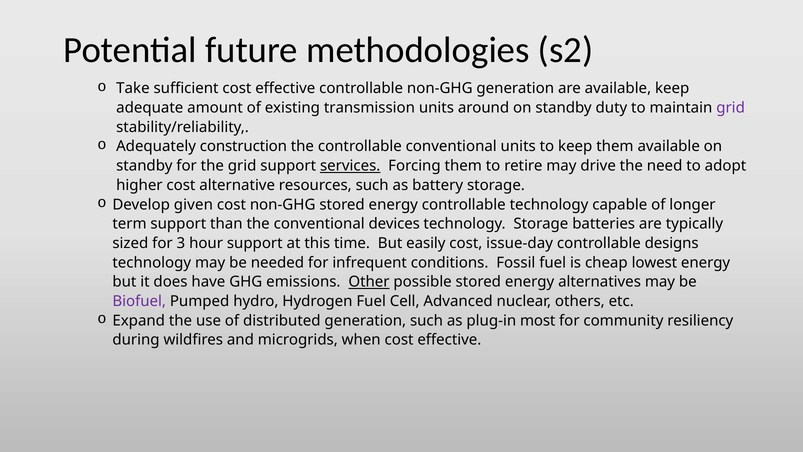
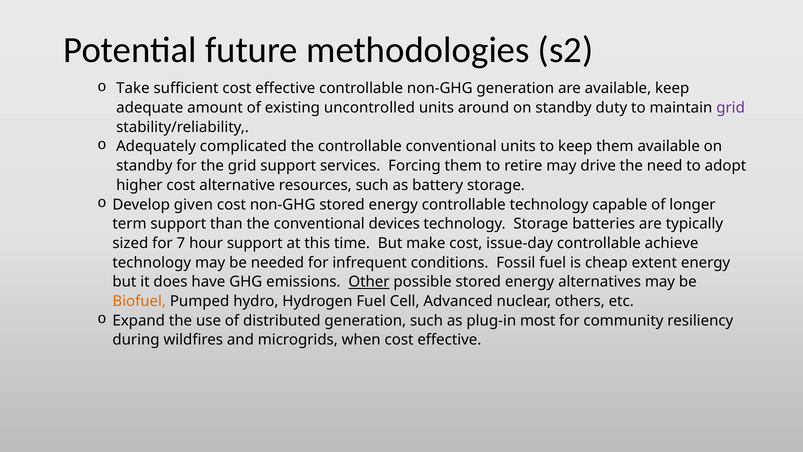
transmission: transmission -> uncontrolled (369, 108)
construction: construction -> complicated (243, 146)
services underline: present -> none (350, 166)
3: 3 -> 7 (181, 243)
easily: easily -> make (426, 243)
designs: designs -> achieve (672, 243)
lowest: lowest -> extent (654, 262)
Biofuel colour: purple -> orange (139, 301)
